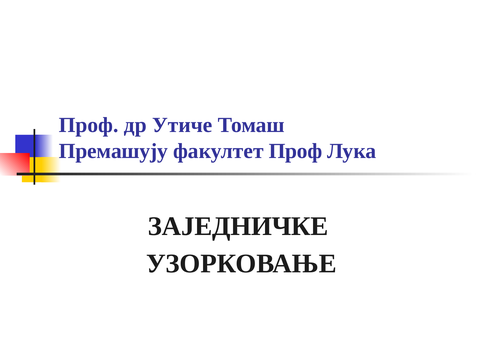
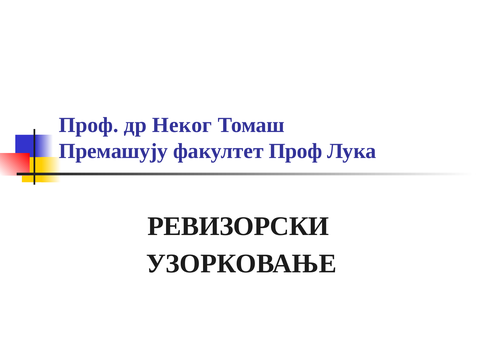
Утиче: Утиче -> Неког (182, 125)
ЗАЈЕДНИЧКЕ: ЗАЈЕДНИЧКЕ -> РЕВИЗОРСКИ (238, 226)
